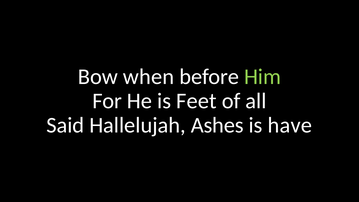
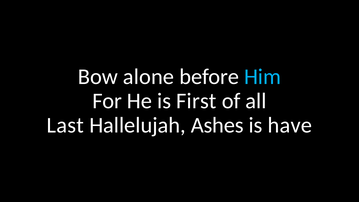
when: when -> alone (149, 77)
Him colour: light green -> light blue (263, 77)
Feet: Feet -> First (196, 101)
Said: Said -> Last (65, 125)
